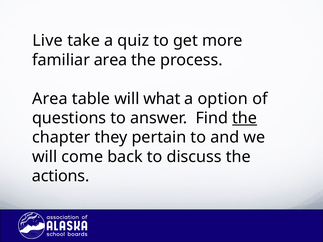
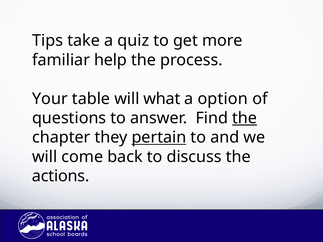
Live: Live -> Tips (48, 41)
familiar area: area -> help (111, 60)
Area: Area -> Your (50, 99)
pertain underline: none -> present (159, 138)
